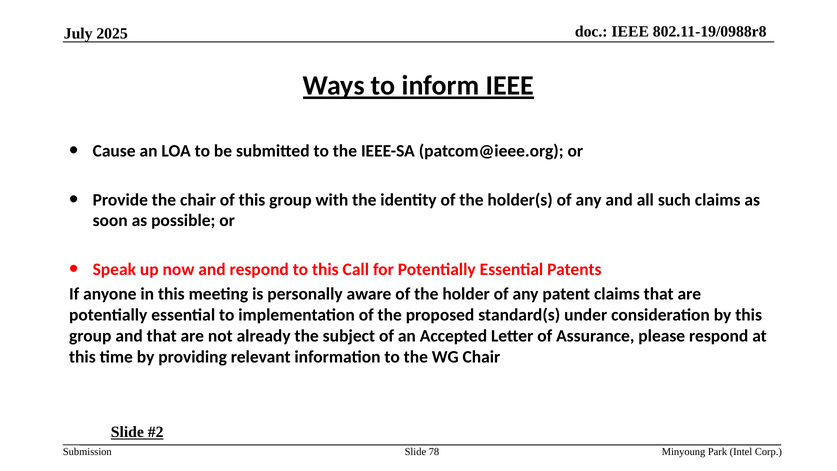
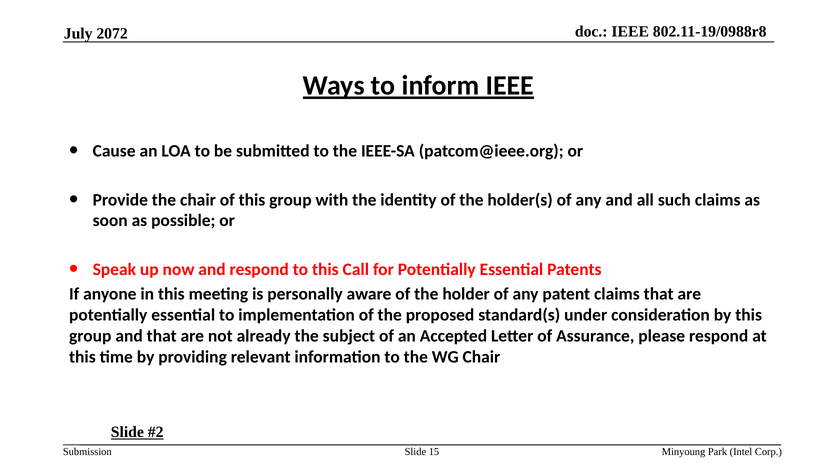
2025: 2025 -> 2072 (112, 33)
78: 78 -> 15 (434, 452)
